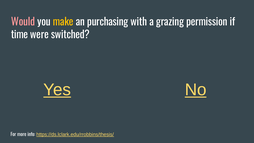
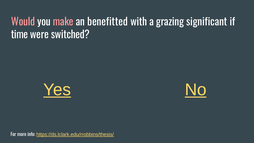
make colour: yellow -> pink (63, 22)
purchasing: purchasing -> benefitted (108, 22)
permission: permission -> significant (207, 22)
